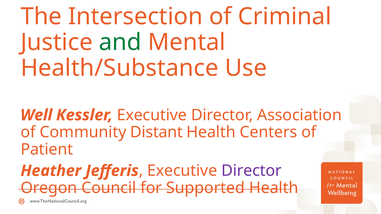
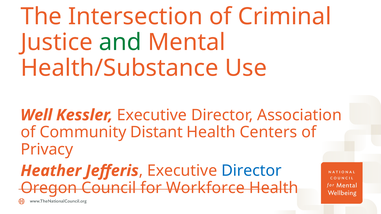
Patient: Patient -> Privacy (47, 150)
Director colour: purple -> blue (252, 171)
Supported: Supported -> Workforce (205, 188)
